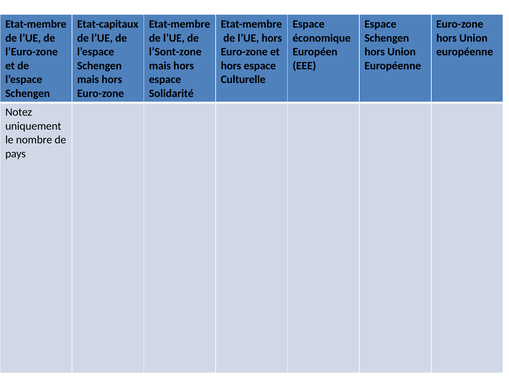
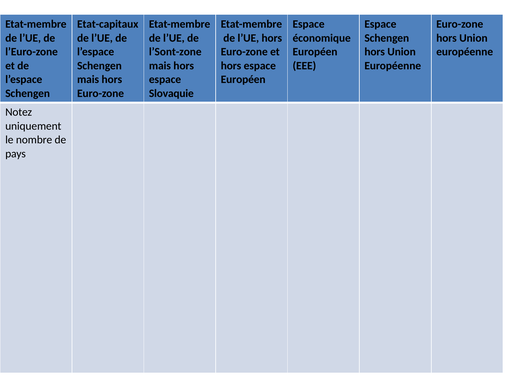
Culturelle: Culturelle -> Européen (243, 79)
Solidarité: Solidarité -> Slovaquie (171, 93)
